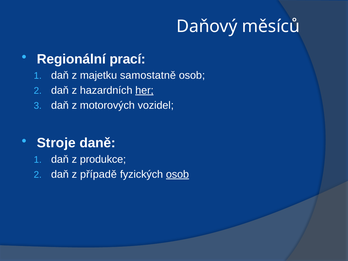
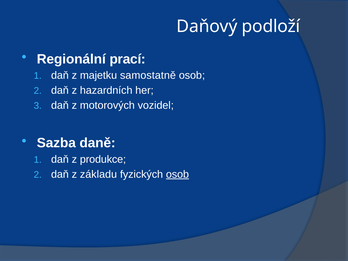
měsíců: měsíců -> podloží (271, 26)
her underline: present -> none (144, 90)
Stroje: Stroje -> Sazba (56, 143)
případě: případě -> základu (98, 174)
